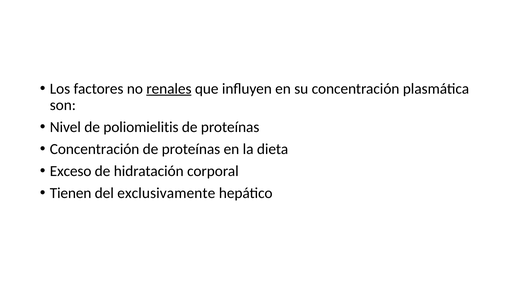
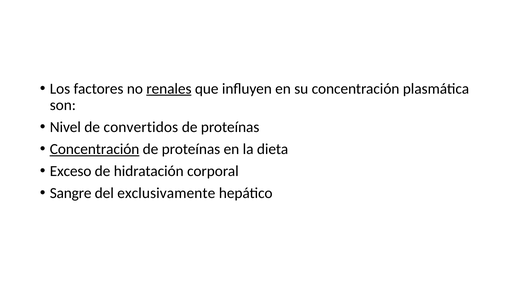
poliomielitis: poliomielitis -> convertidos (141, 127)
Concentración underline: none -> present (95, 149)
Tienen: Tienen -> Sangre (71, 193)
